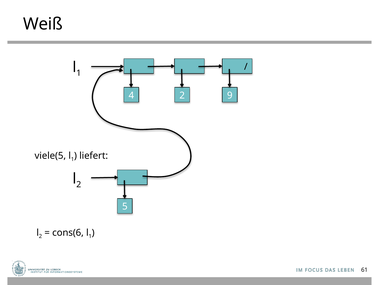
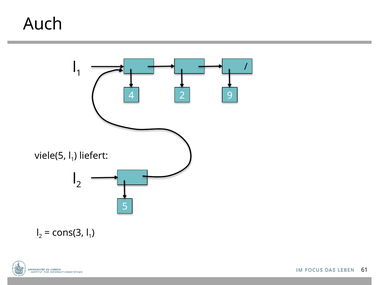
Weiß: Weiß -> Auch (43, 24)
cons(6: cons(6 -> cons(3 (68, 232)
